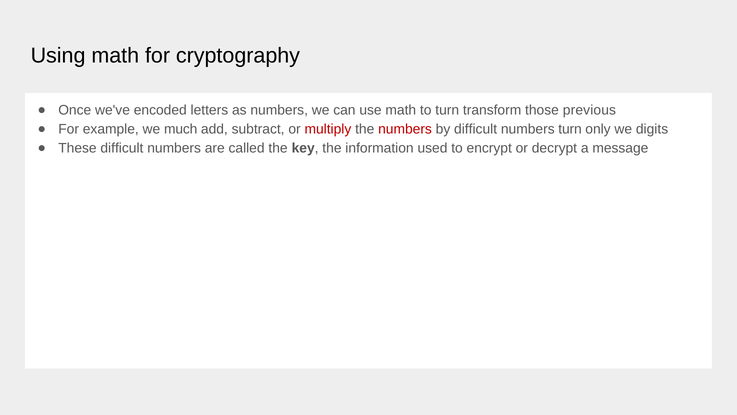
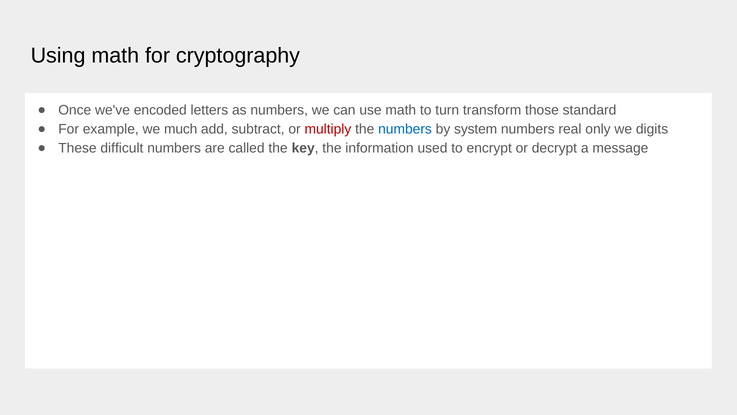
previous: previous -> standard (590, 110)
numbers colour: red -> blue (405, 129)
by difficult: difficult -> system (476, 129)
numbers turn: turn -> real (570, 129)
